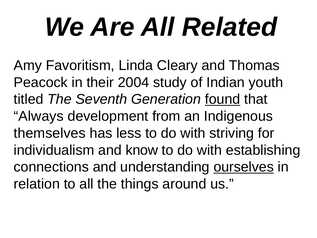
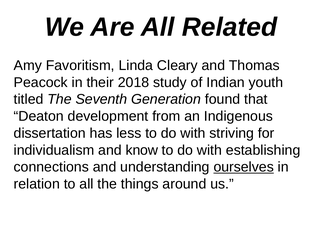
2004: 2004 -> 2018 (133, 82)
found underline: present -> none (223, 99)
Always: Always -> Deaton (39, 116)
themselves: themselves -> dissertation (50, 133)
